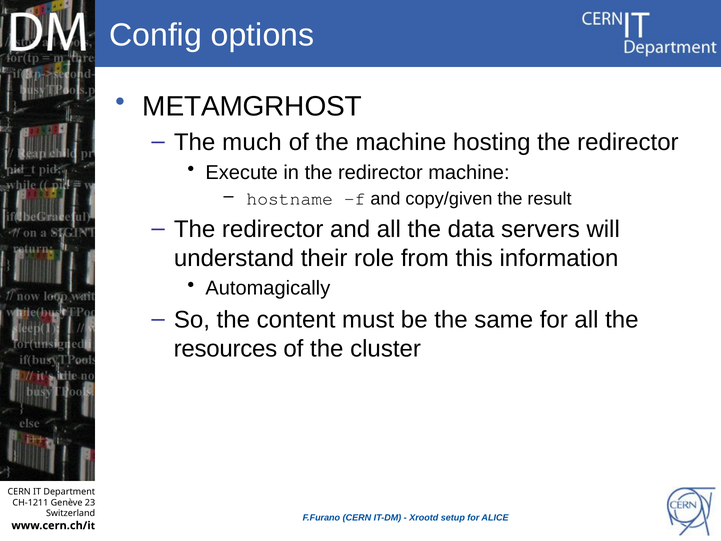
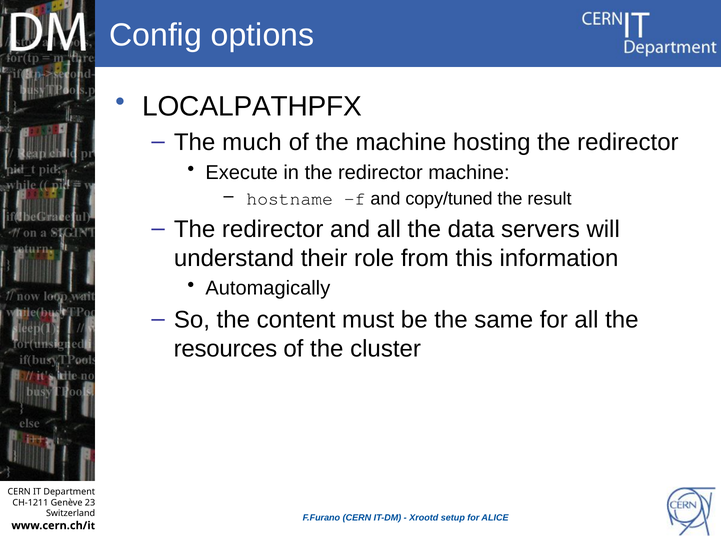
METAMGRHOST: METAMGRHOST -> LOCALPATHPFX (252, 107)
copy/given: copy/given -> copy/tuned (449, 199)
